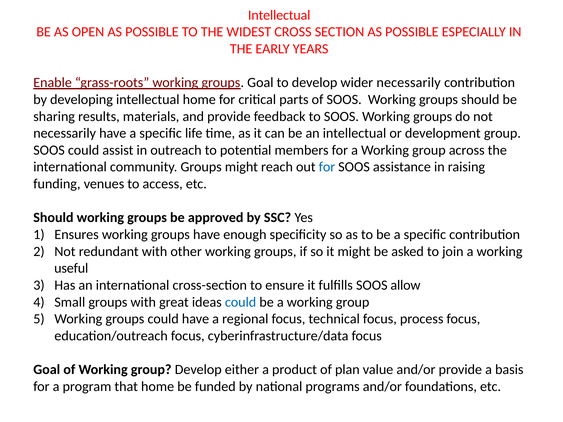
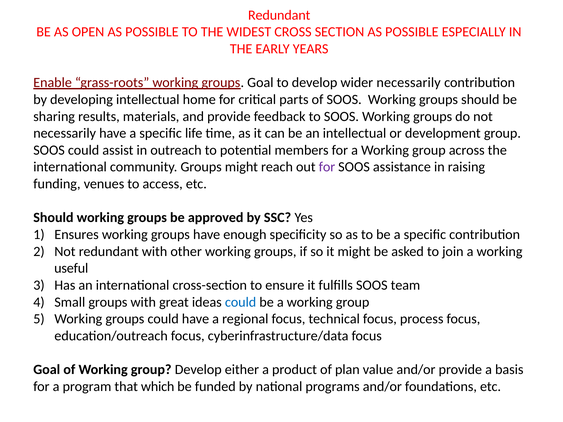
Intellectual: Intellectual -> Redundant (279, 15)
for colour: blue -> purple (327, 167)
allow: allow -> team (405, 285)
that home: home -> which (158, 387)
